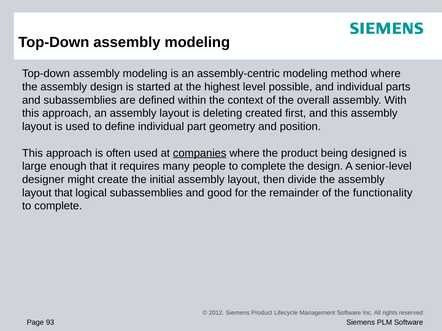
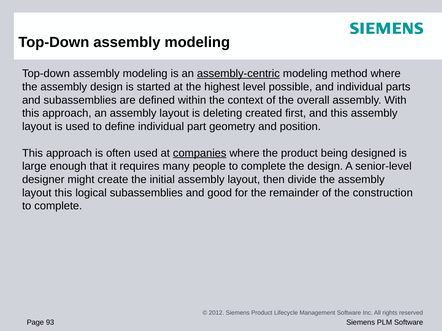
assembly-centric underline: none -> present (238, 74)
layout that: that -> this (63, 193)
functionality: functionality -> construction (383, 193)
